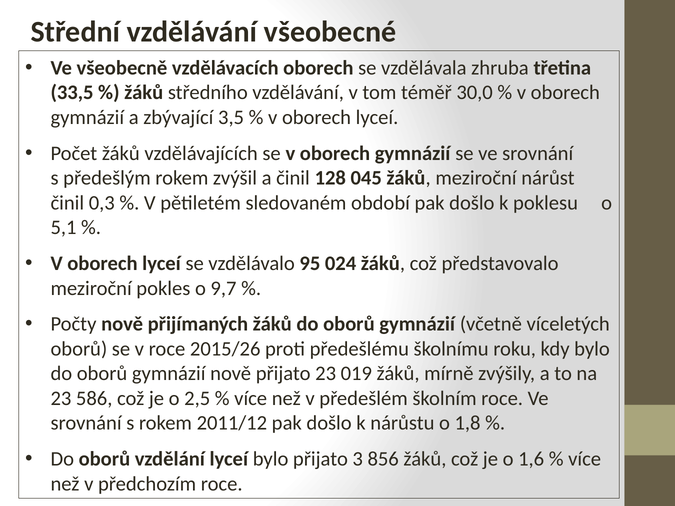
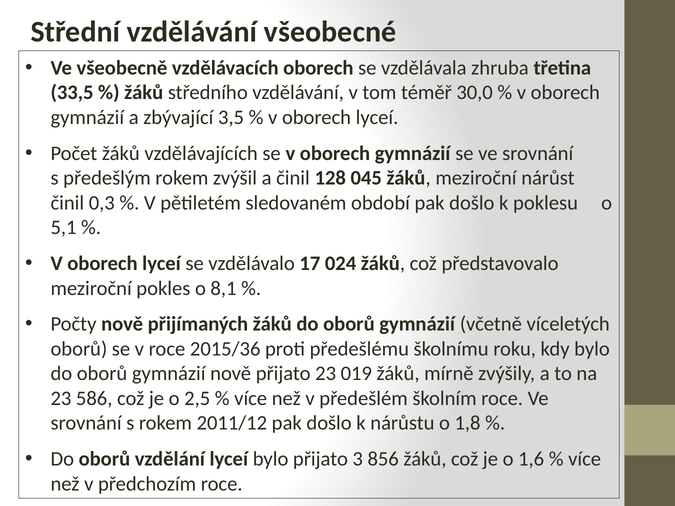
95: 95 -> 17 (310, 264)
9,7: 9,7 -> 8,1 (224, 288)
2015/26: 2015/26 -> 2015/36 (225, 349)
